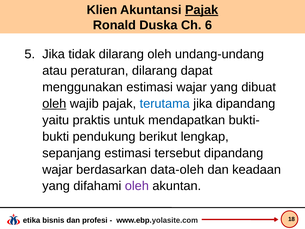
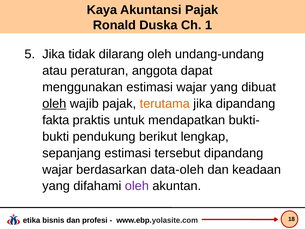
Klien: Klien -> Kaya (102, 10)
Pajak underline: present -> none (202, 10)
6: 6 -> 1 (208, 25)
peraturan dilarang: dilarang -> anggota (155, 71)
terutama colour: blue -> orange (165, 104)
yaitu: yaitu -> fakta (56, 120)
